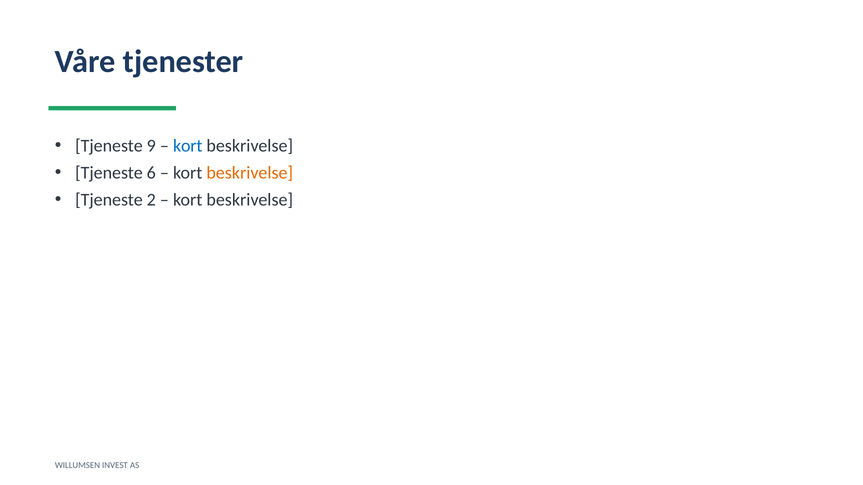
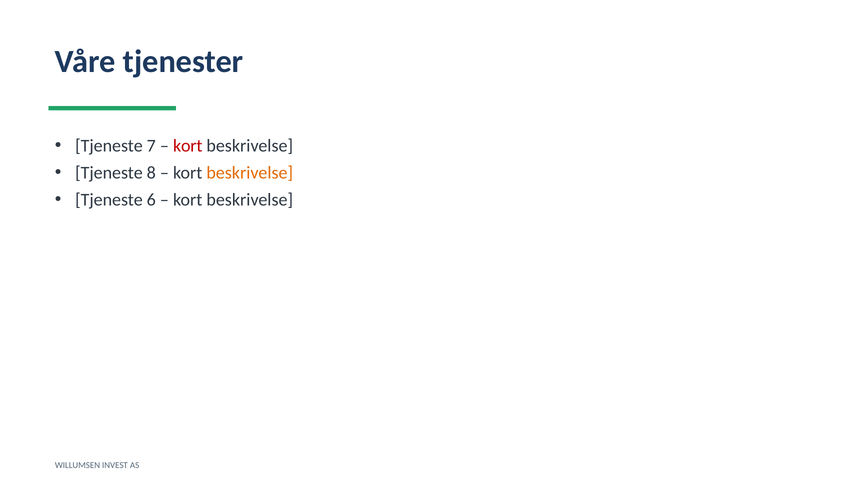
9: 9 -> 7 (151, 146)
kort colour: blue -> red (188, 146)
6: 6 -> 8 (151, 173)
2: 2 -> 6 (151, 200)
